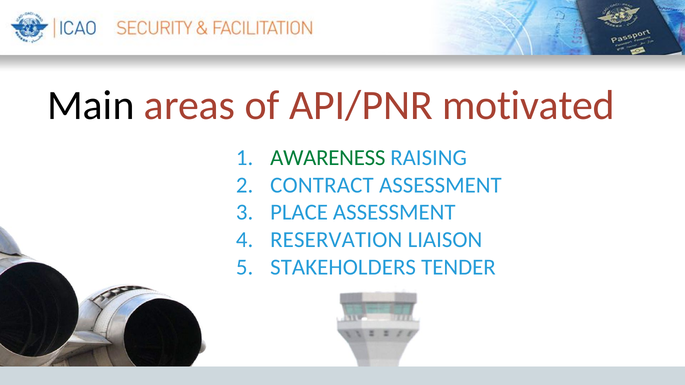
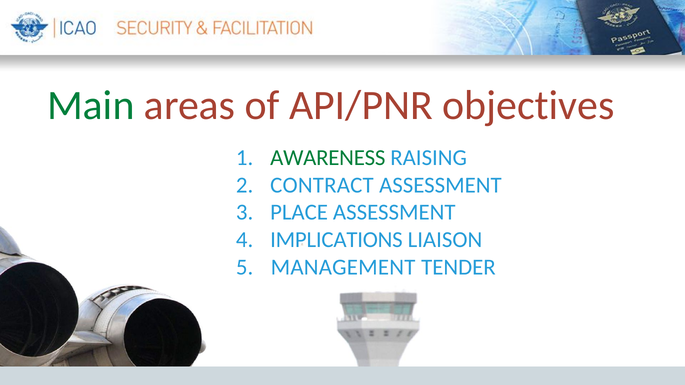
Main colour: black -> green (91, 105)
motivated: motivated -> objectives (528, 105)
RESERVATION: RESERVATION -> IMPLICATIONS (336, 240)
STAKEHOLDERS: STAKEHOLDERS -> MANAGEMENT (343, 267)
